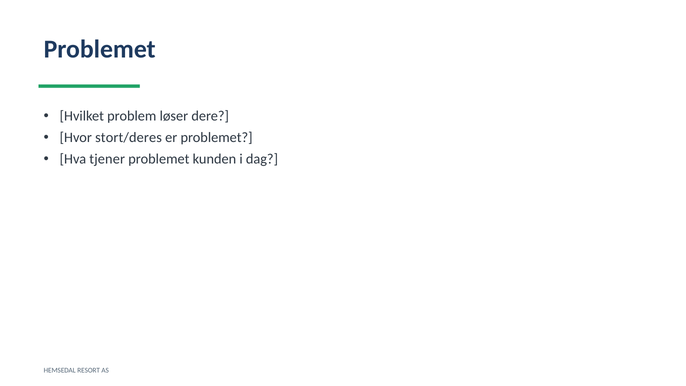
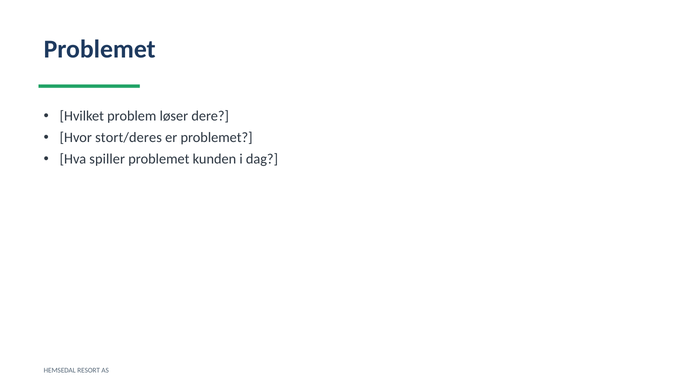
tjener: tjener -> spiller (107, 159)
